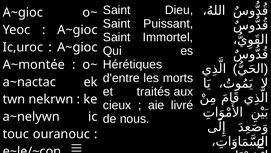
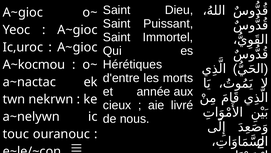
A~montée: A~montée -> A~kocmou (34, 64)
traités: traités -> année (153, 91)
